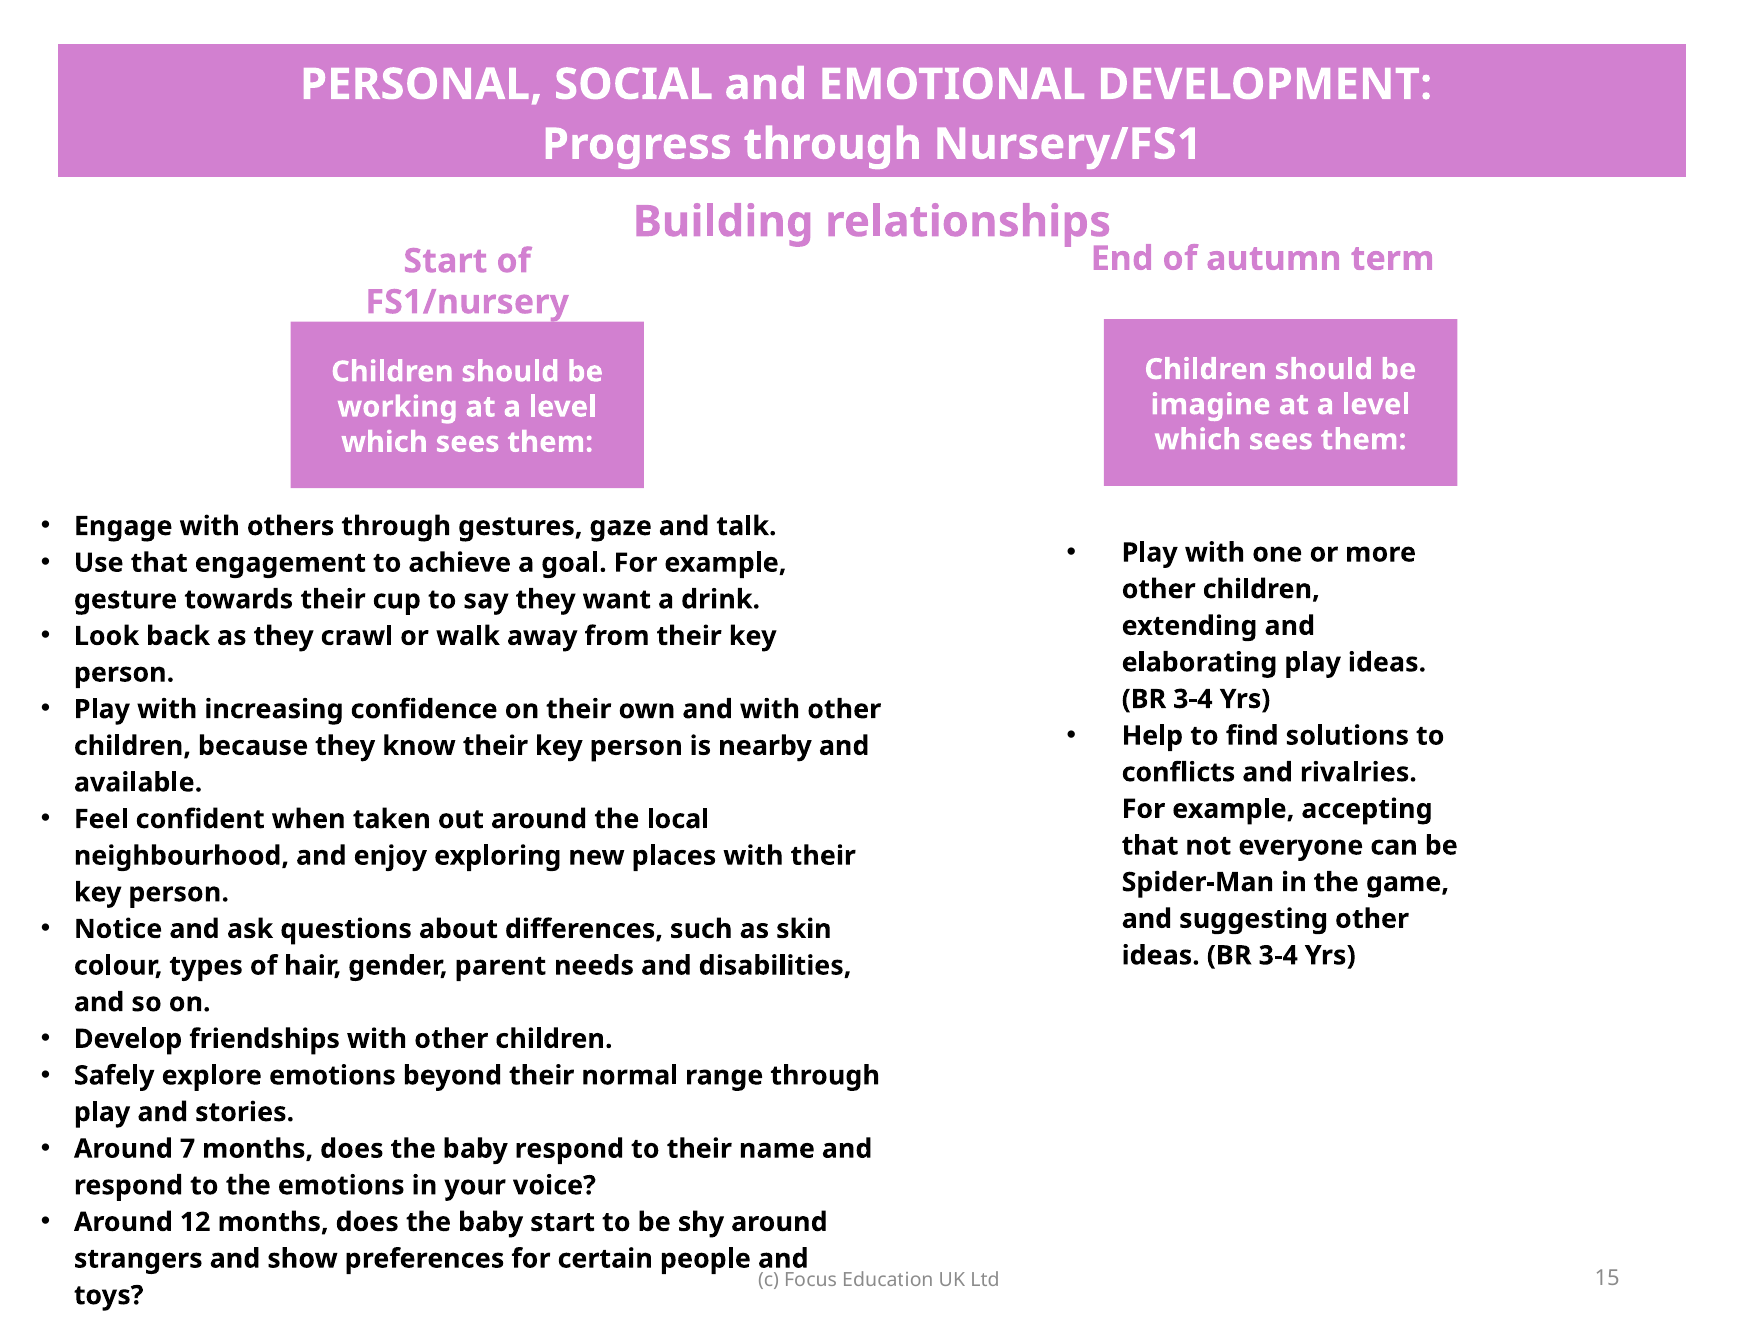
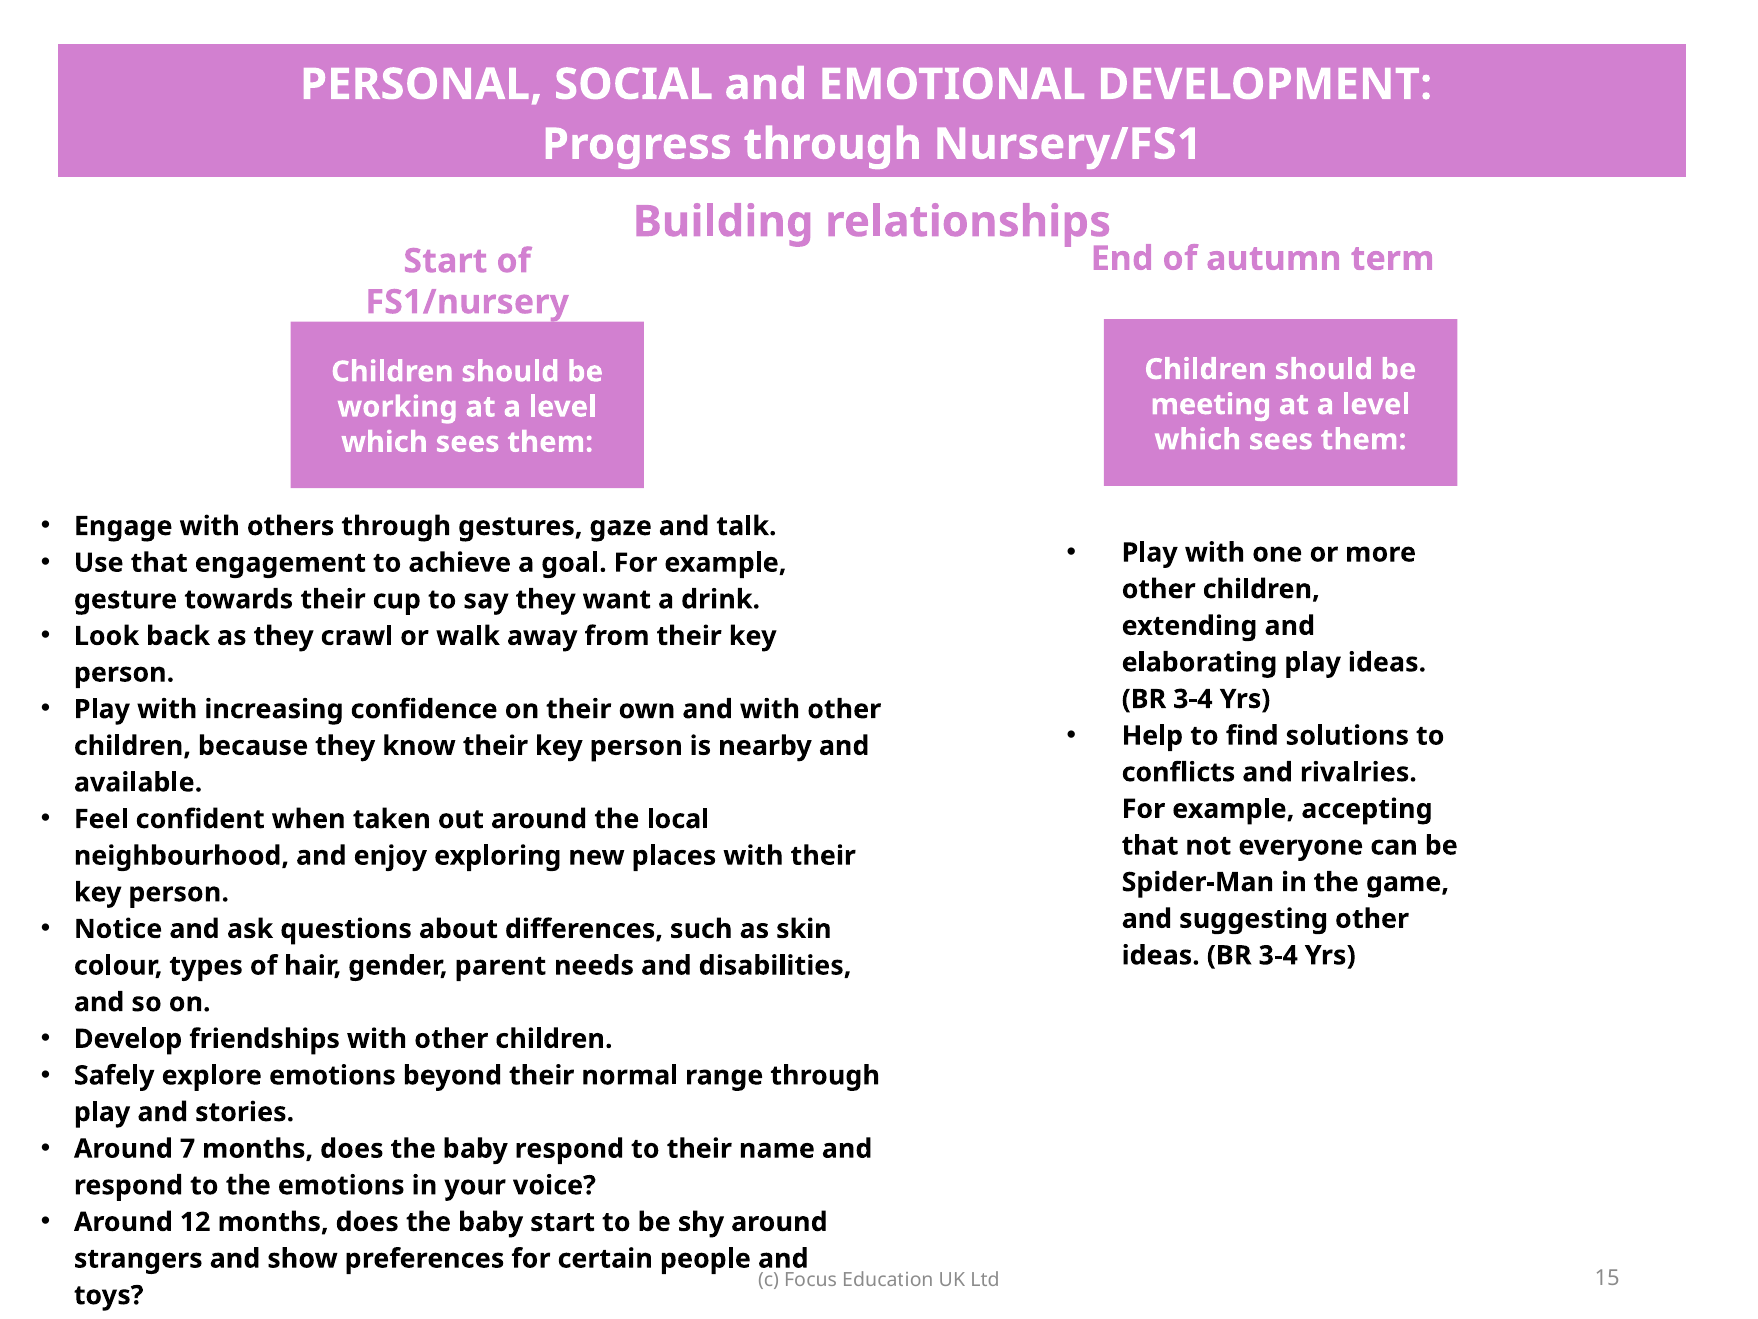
imagine: imagine -> meeting (1211, 404)
